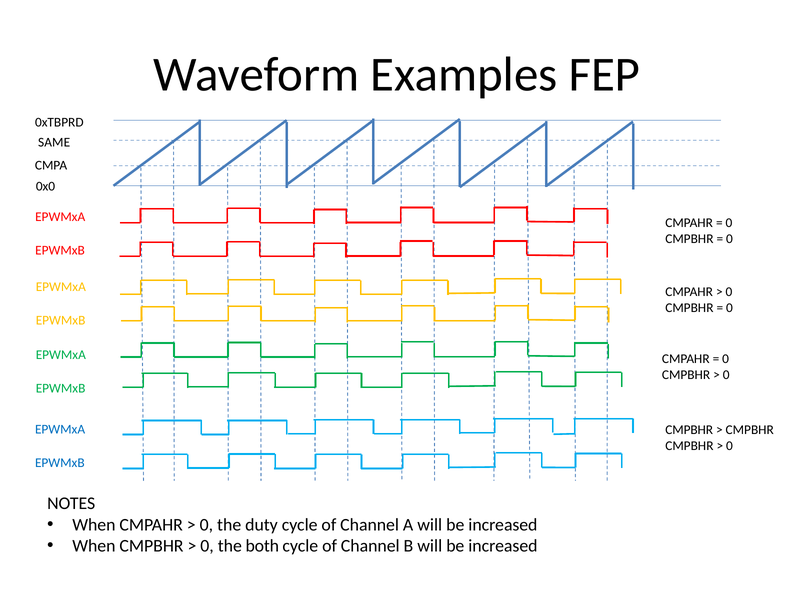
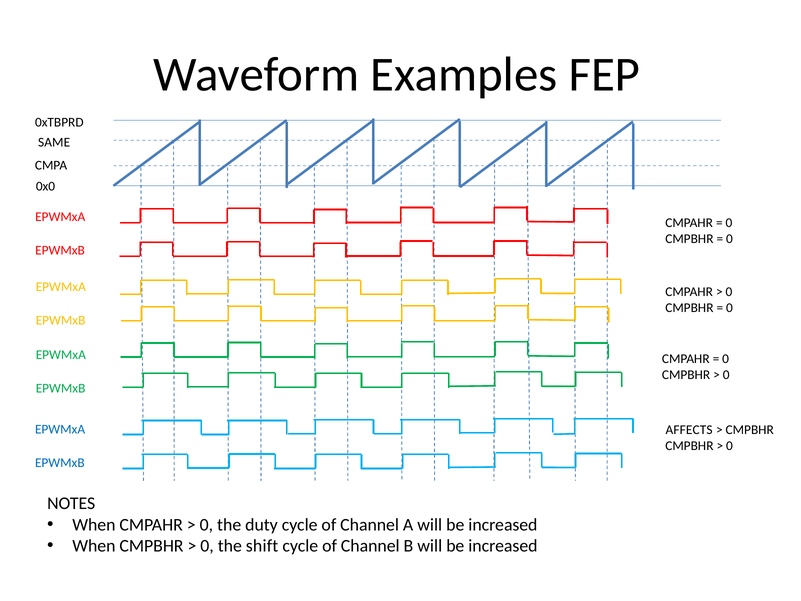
CMPBHR: CMPBHR -> AFFECTS (689, 430)
both: both -> shift (262, 546)
